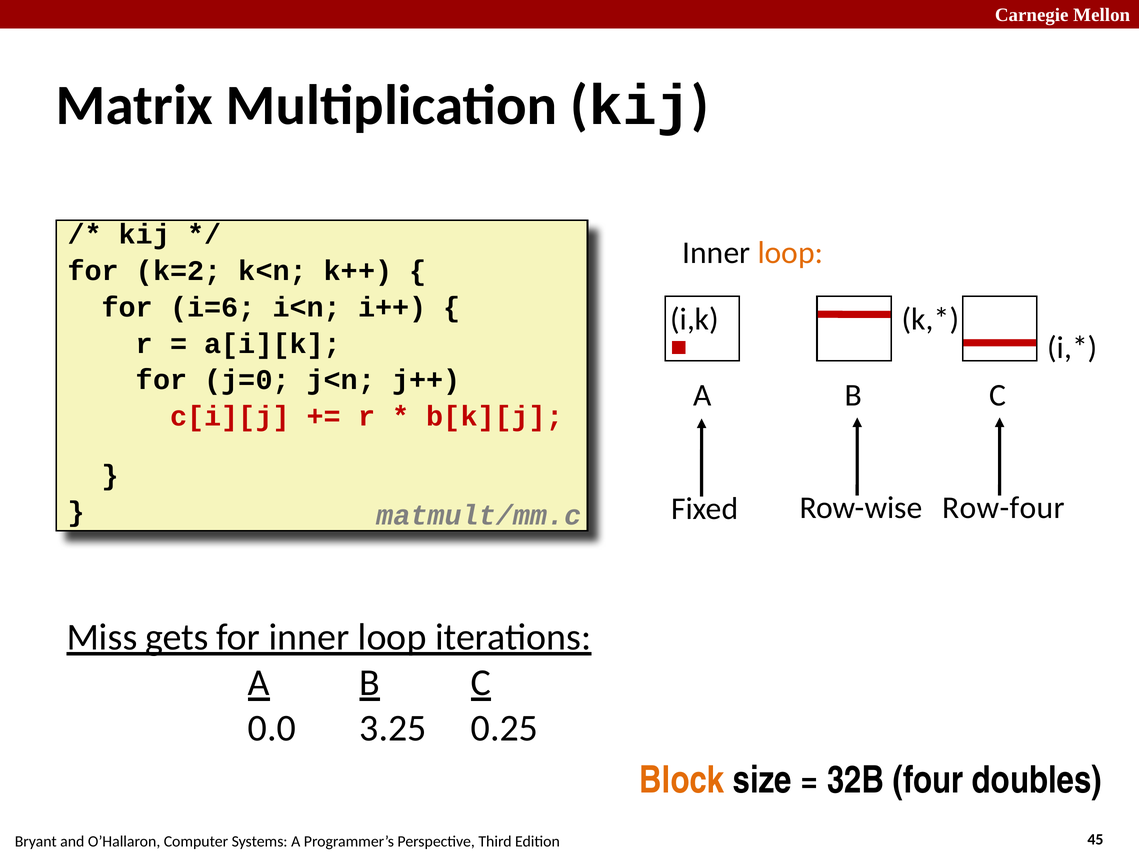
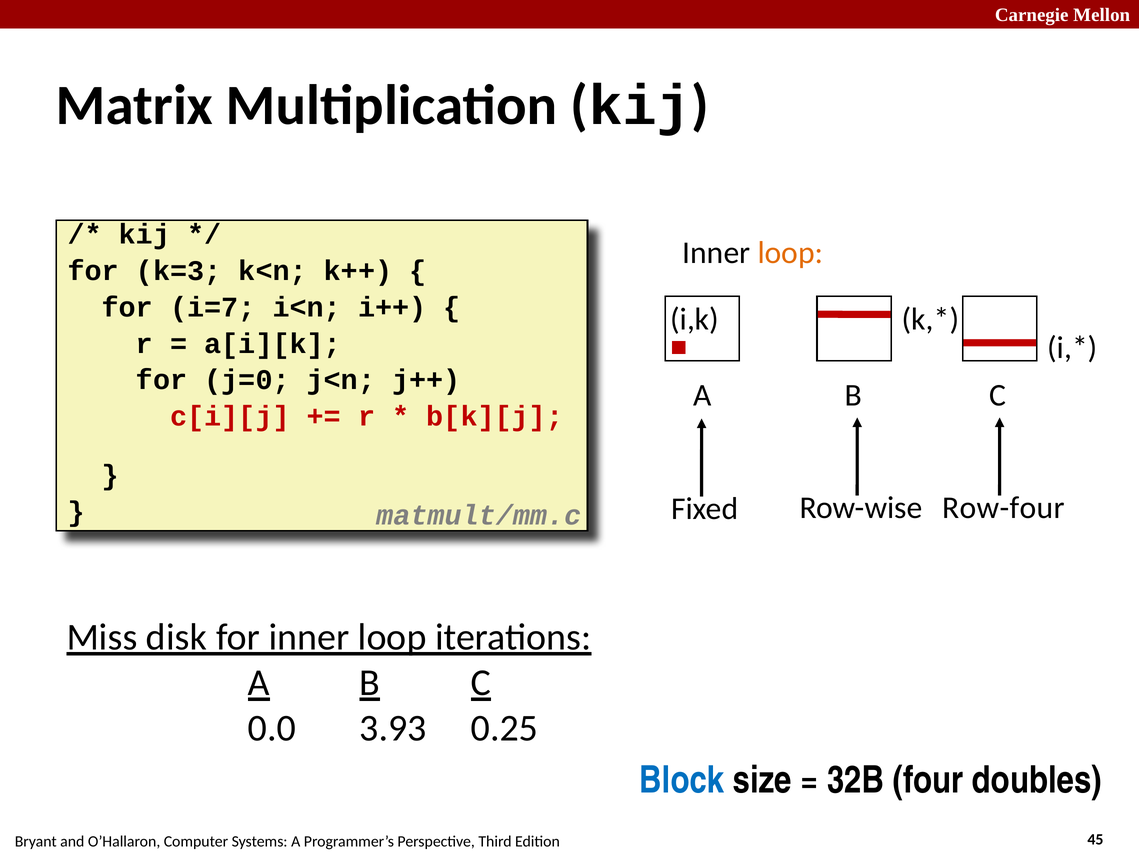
k=2: k=2 -> k=3 (179, 271)
i=6: i=6 -> i=7 (213, 307)
gets: gets -> disk (177, 637)
3.25: 3.25 -> 3.93 (393, 729)
Block colour: orange -> blue (682, 780)
